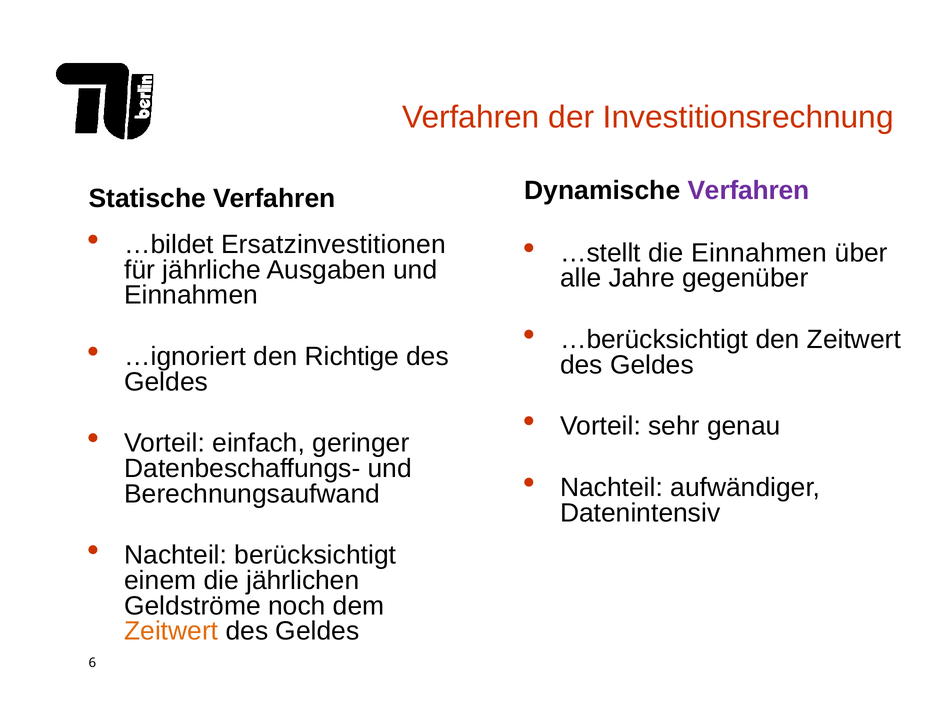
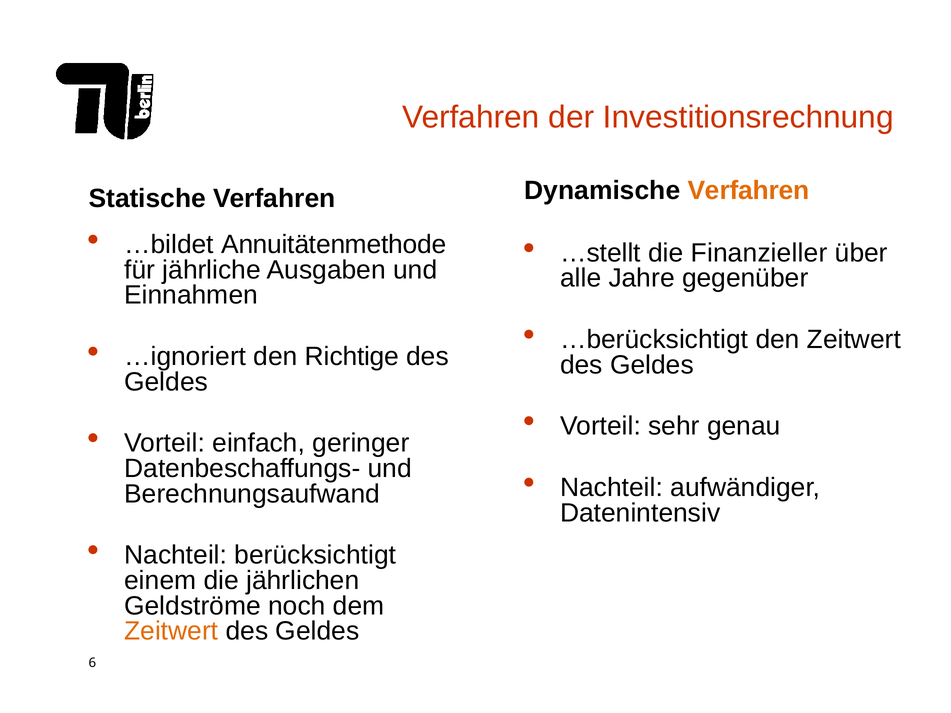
Verfahren colour: purple -> orange (749, 191)
Ersatzinvestitionen: Ersatzinvestitionen -> Annuitätenmethode (334, 245)
die Einnahmen: Einnahmen -> Finanzieller (759, 253)
